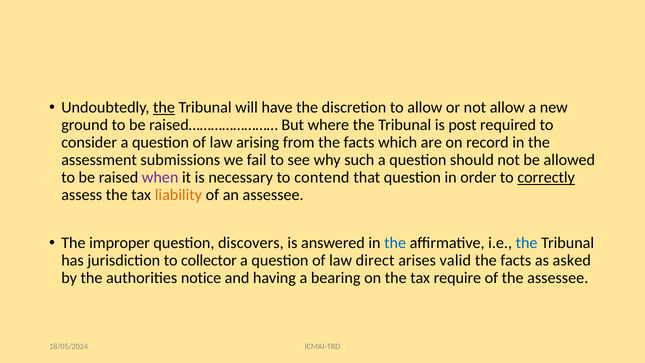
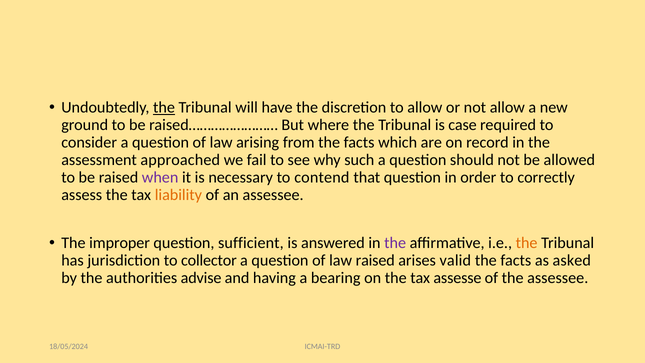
post: post -> case (463, 125)
submissions: submissions -> approached (180, 160)
correctly underline: present -> none (546, 177)
discovers: discovers -> sufficient (251, 243)
the colour: blue -> purple (395, 243)
the colour: blue -> orange (527, 243)
law direct: direct -> raised (375, 260)
notice: notice -> advise (201, 278)
require: require -> assesse (457, 278)
